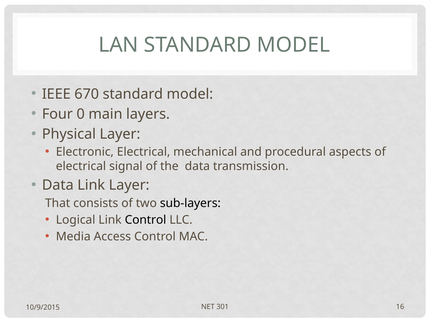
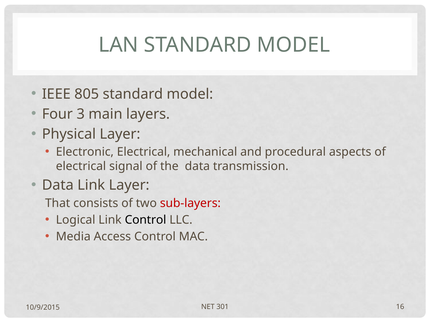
670: 670 -> 805 (87, 94)
0: 0 -> 3 (81, 114)
sub-layers colour: black -> red (190, 203)
